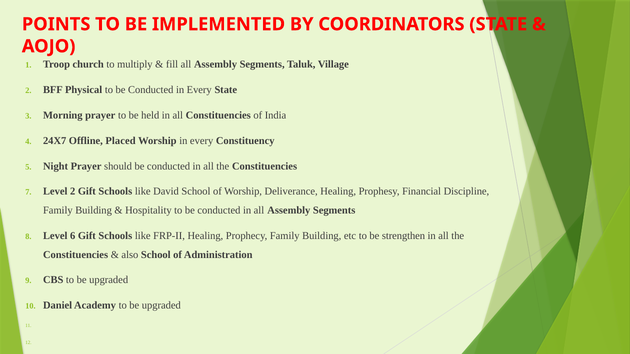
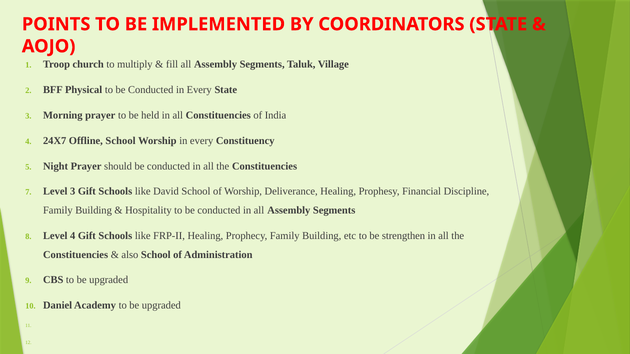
Offline Placed: Placed -> School (121, 141)
Level 2: 2 -> 3 (73, 192)
Level 6: 6 -> 4 (73, 236)
